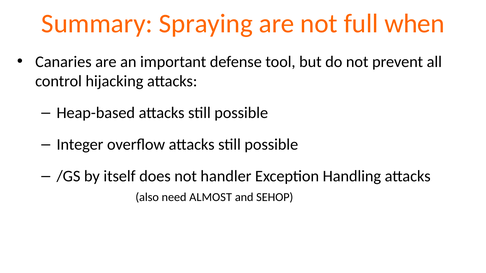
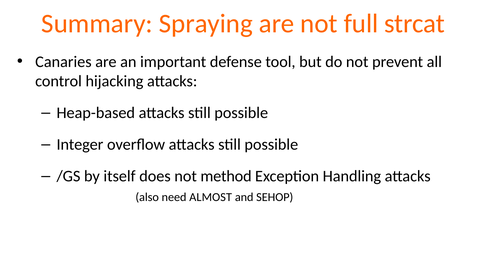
when: when -> strcat (415, 24)
handler: handler -> method (226, 177)
